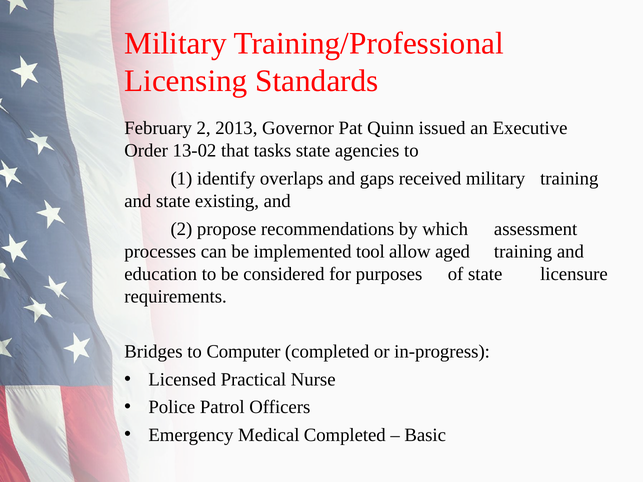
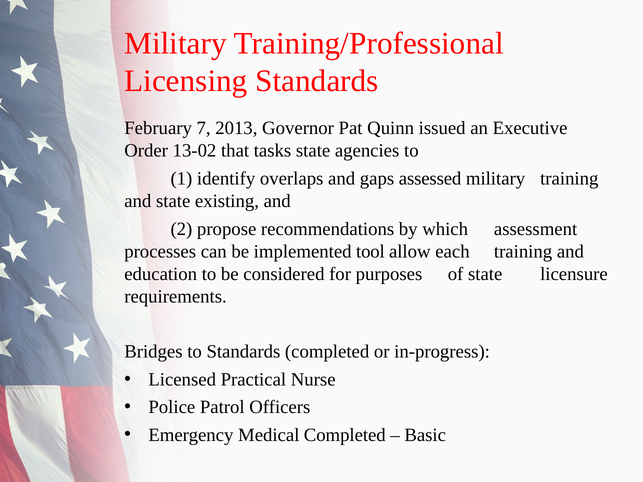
February 2: 2 -> 7 (204, 128)
received: received -> assessed (430, 179)
aged: aged -> each (452, 252)
to Computer: Computer -> Standards (243, 352)
